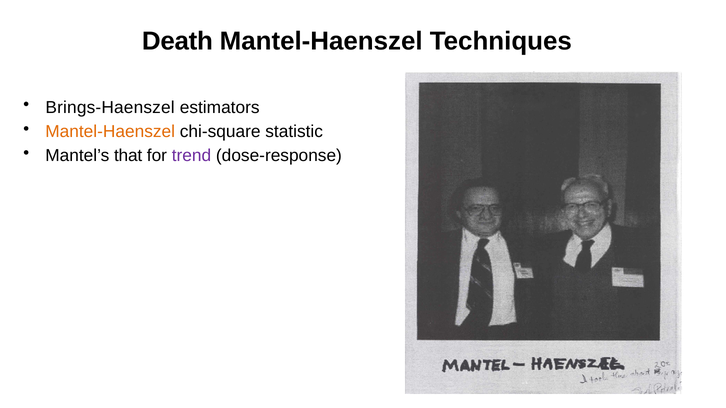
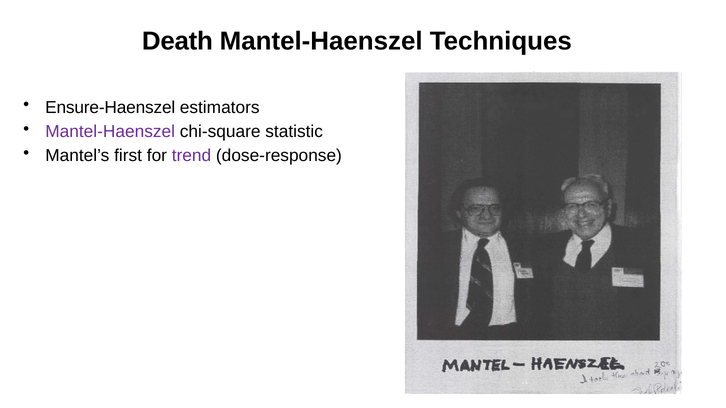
Brings-Haenszel: Brings-Haenszel -> Ensure-Haenszel (110, 108)
Mantel-Haenszel colour: orange -> purple (110, 132)
that: that -> first (128, 156)
